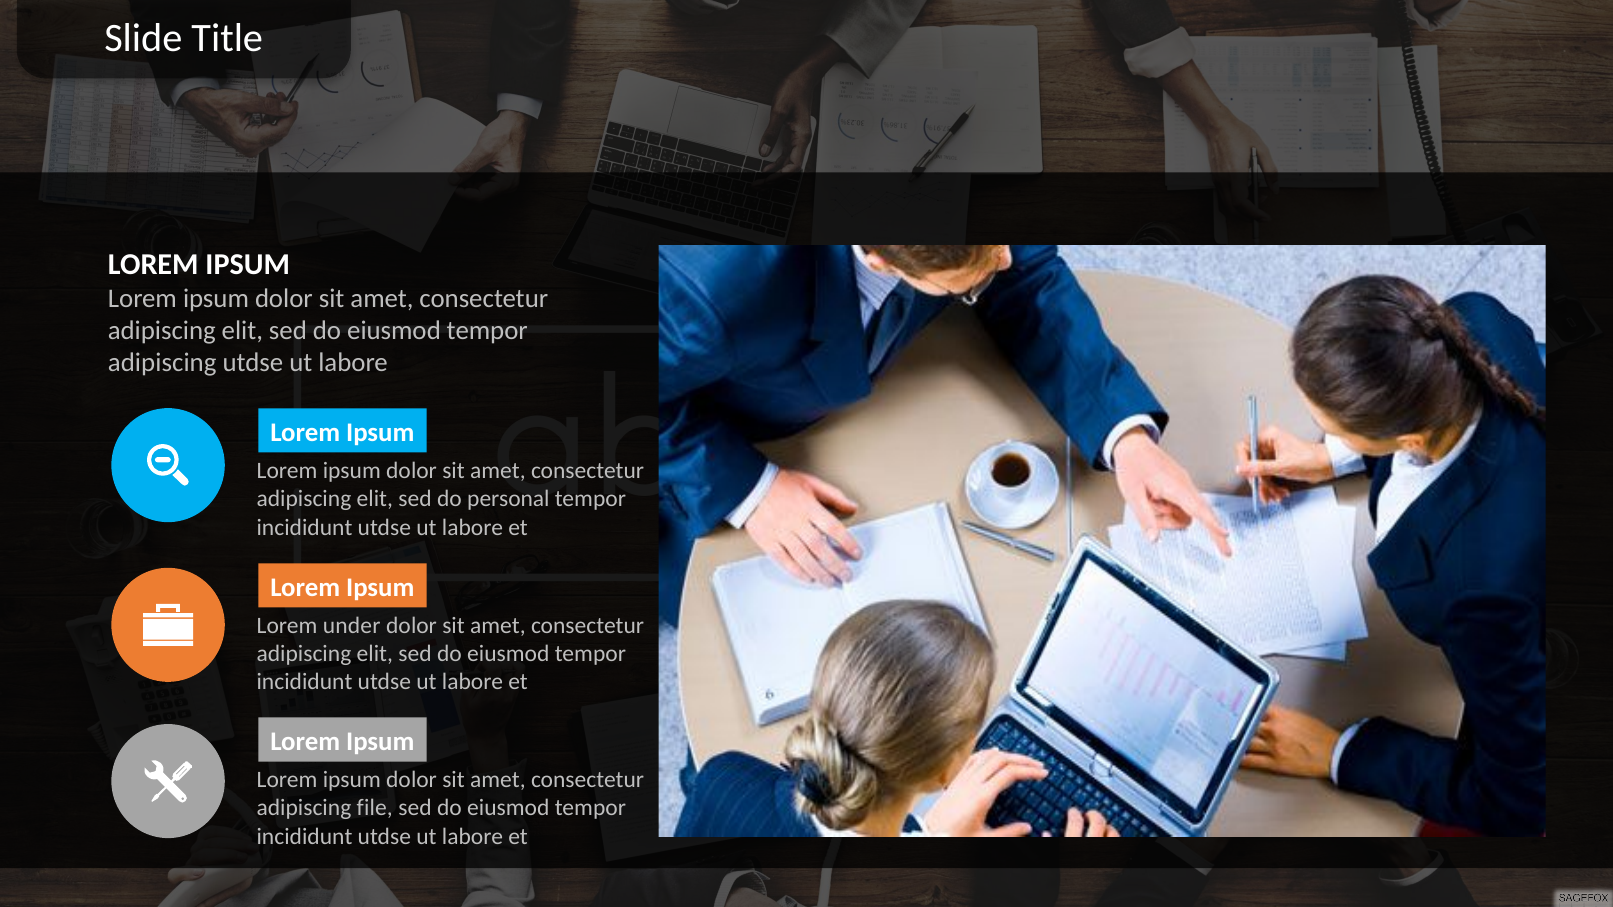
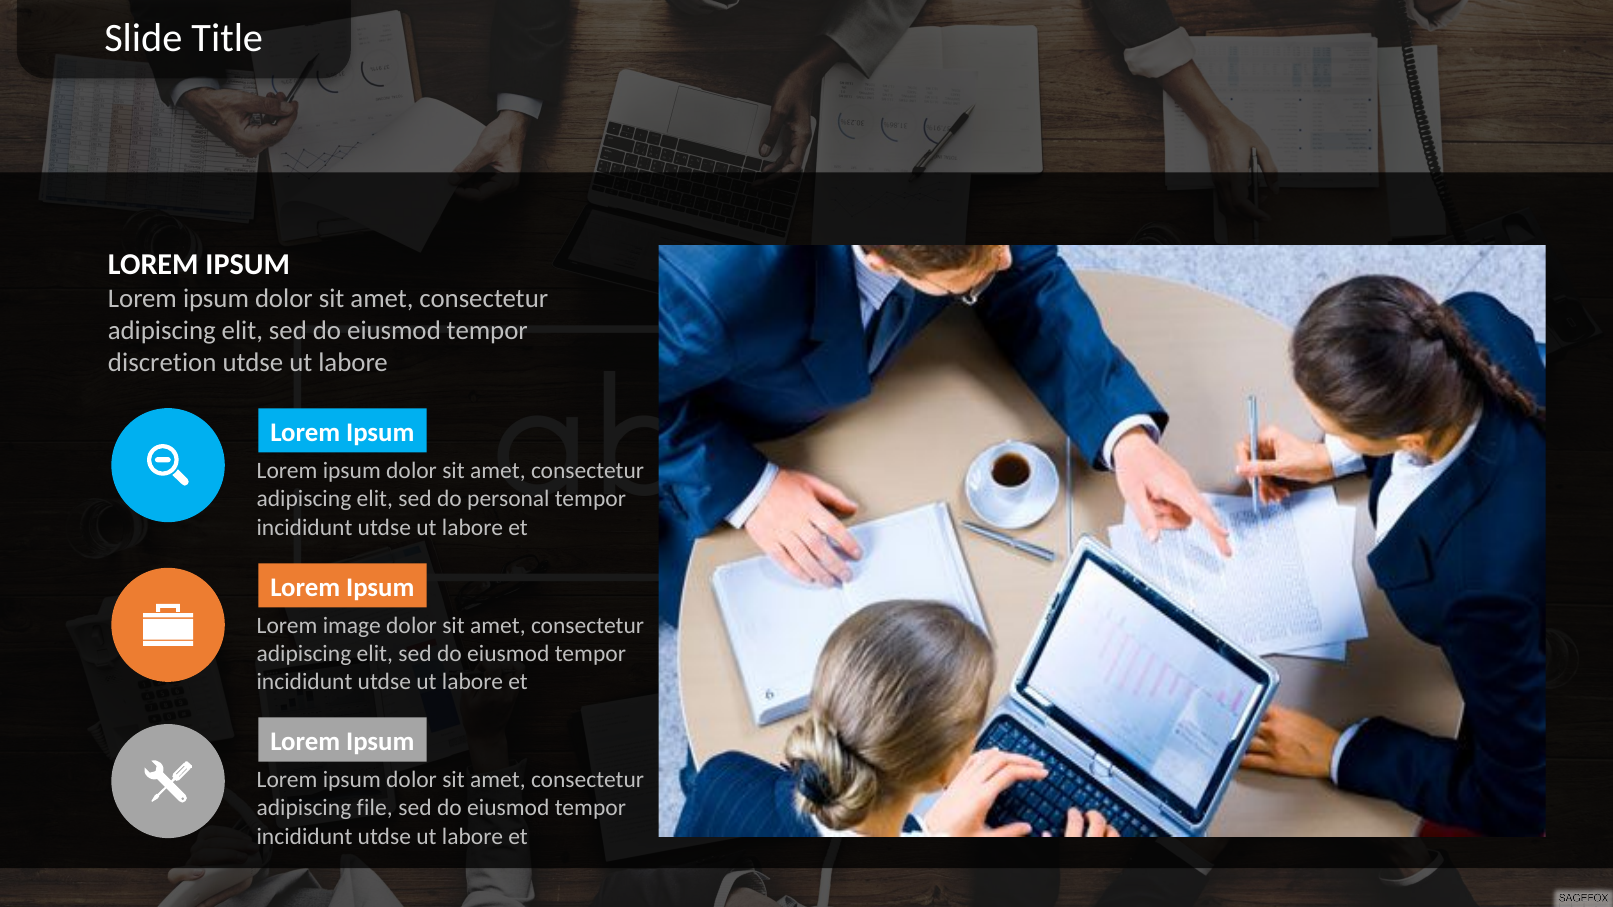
adipiscing: adipiscing -> discretion (162, 363)
under: under -> image (352, 626)
